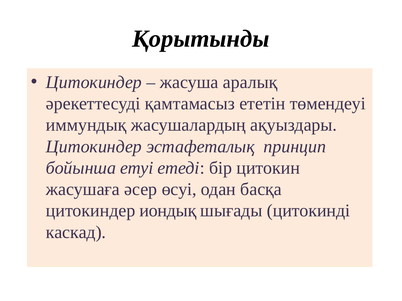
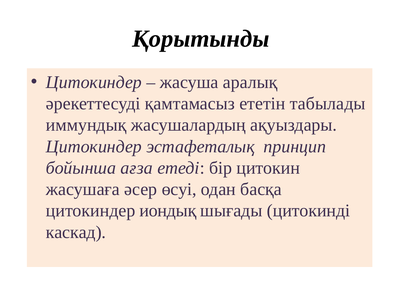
төмендеуі: төмендеуі -> табылады (328, 104)
етуі: етуі -> ағза (137, 168)
